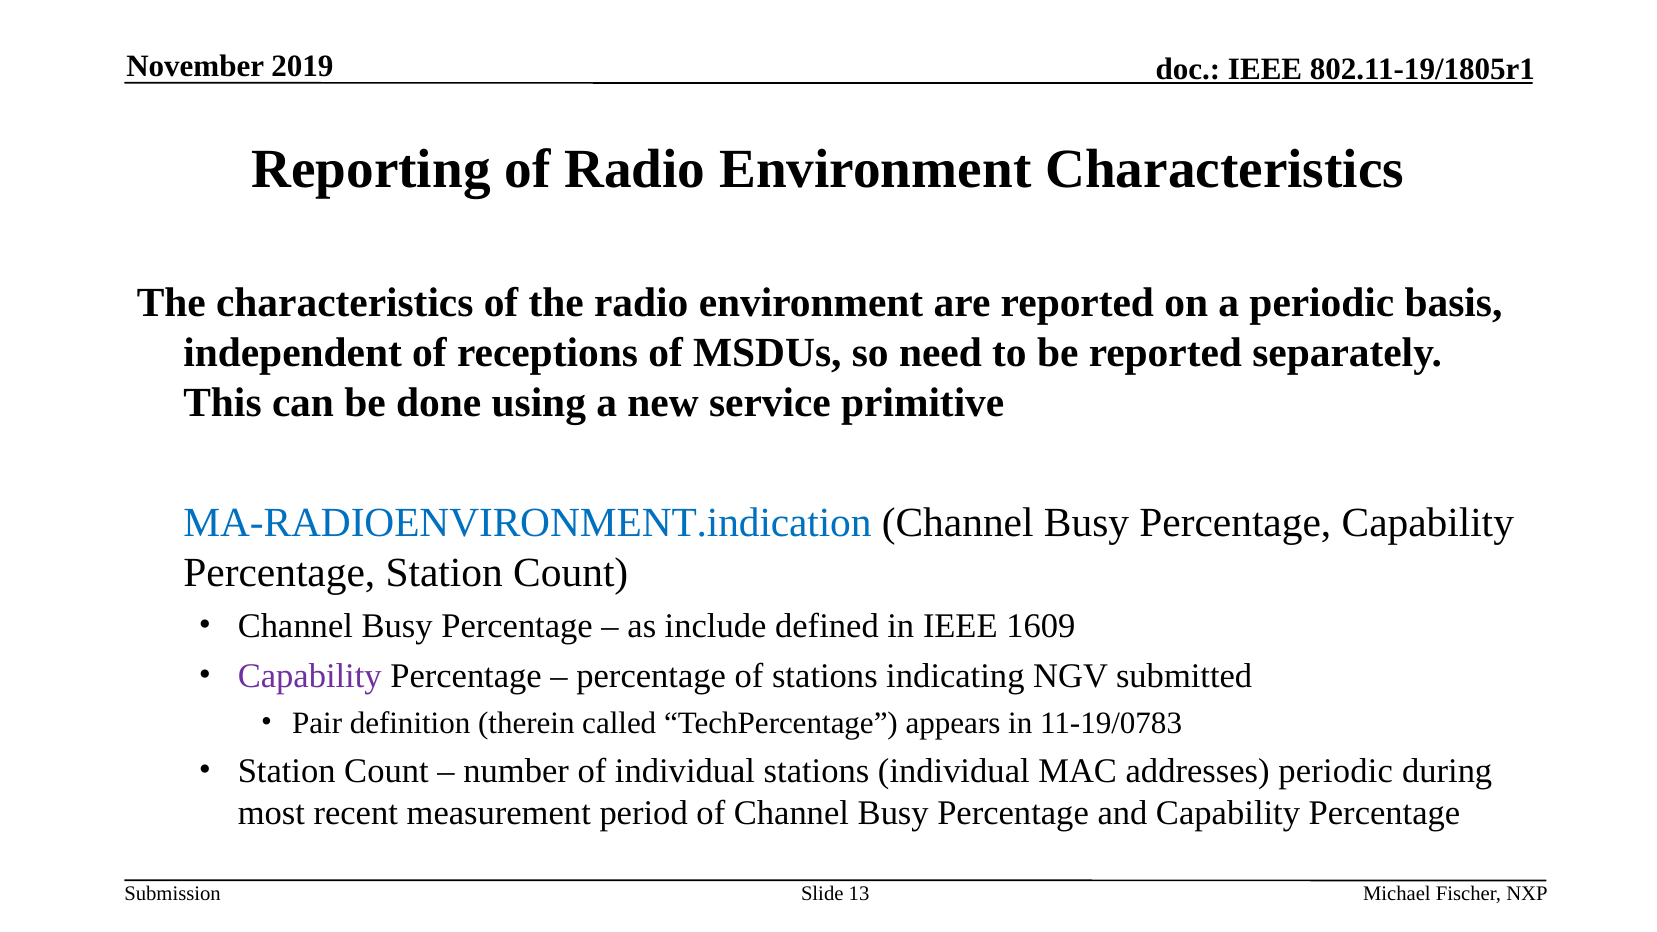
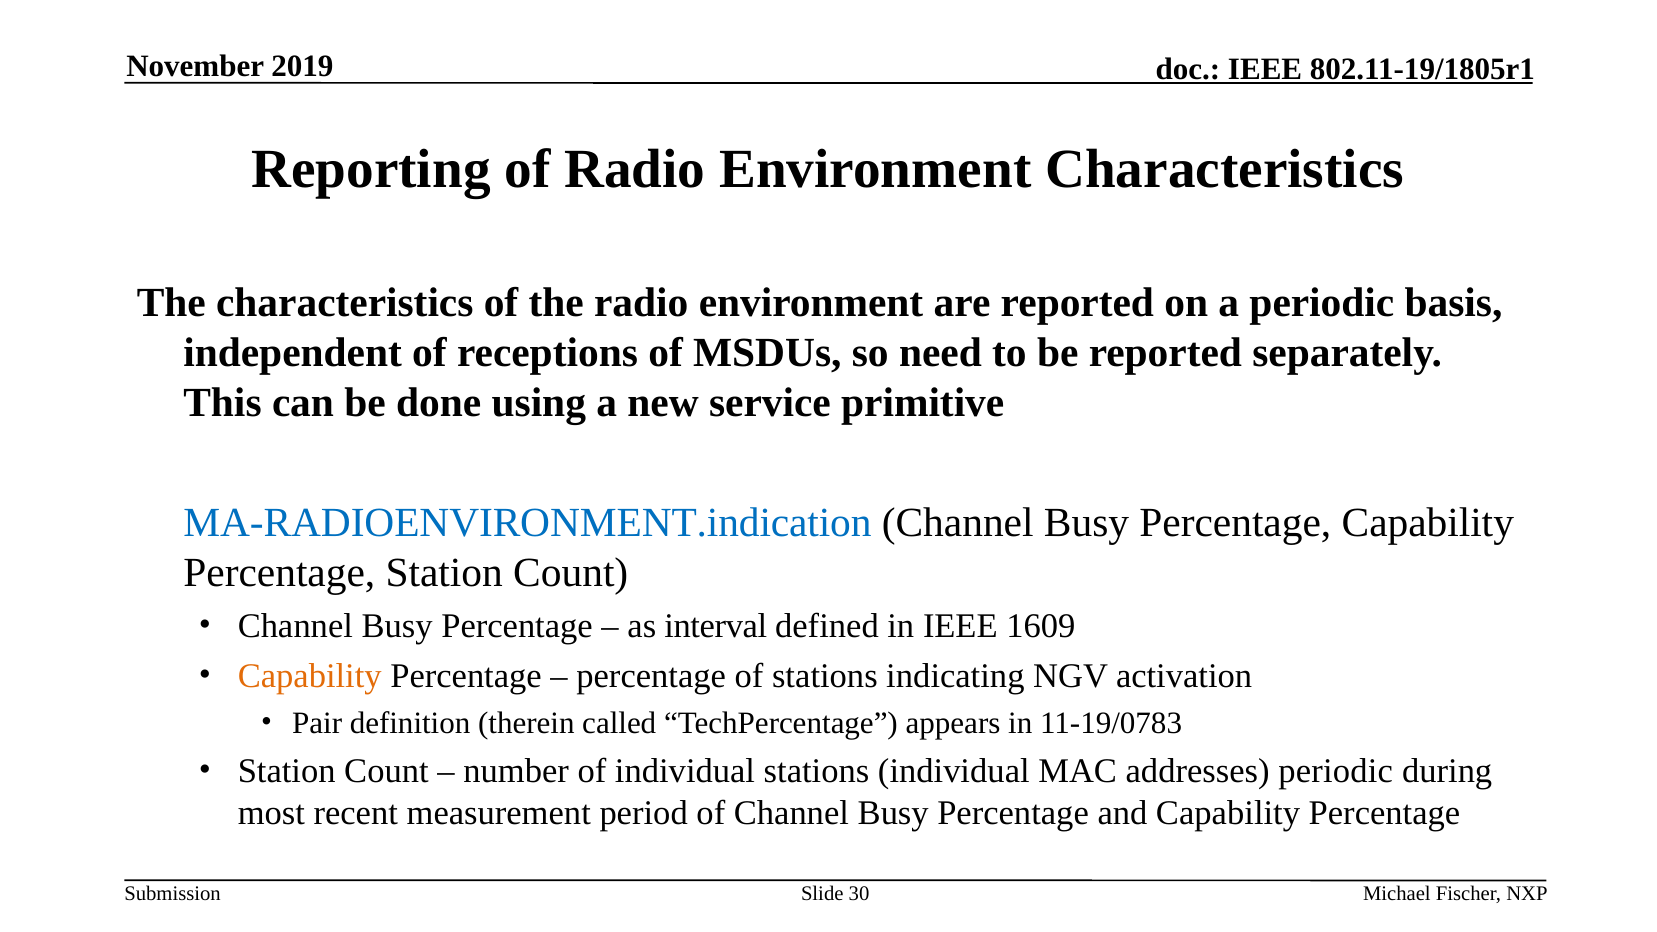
include: include -> interval (716, 626)
Capability colour: purple -> orange (310, 676)
submitted: submitted -> activation (1184, 676)
13: 13 -> 30 (859, 894)
